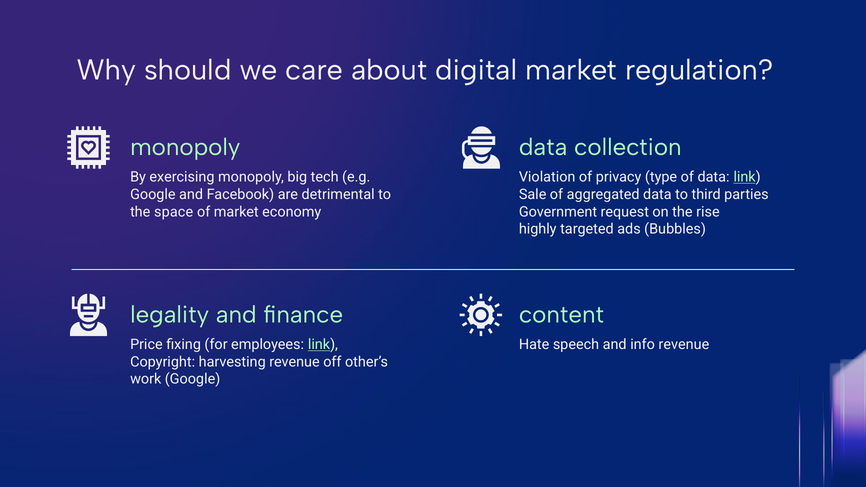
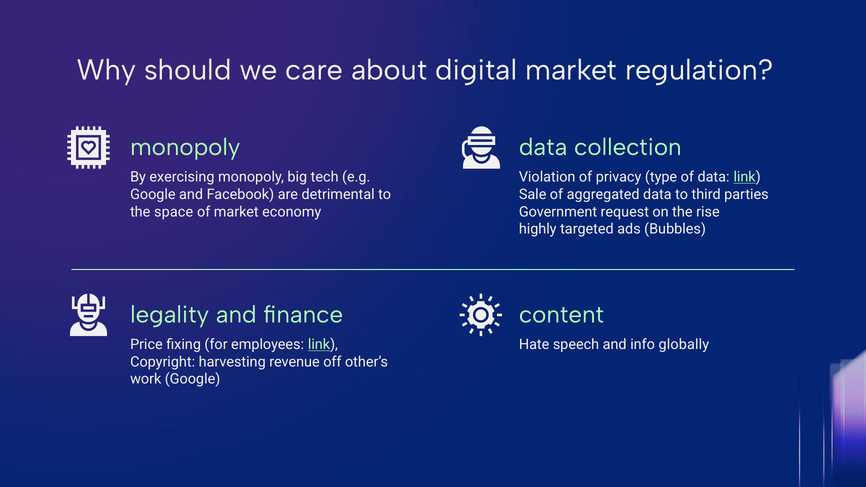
info revenue: revenue -> globally (684, 345)
